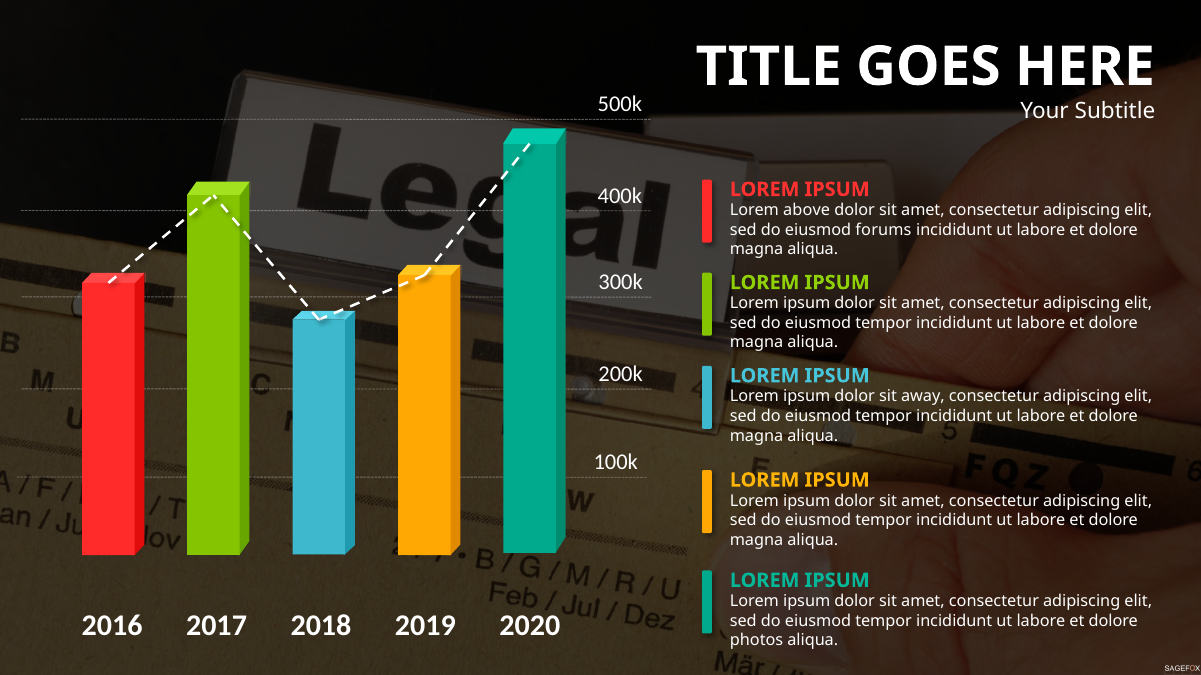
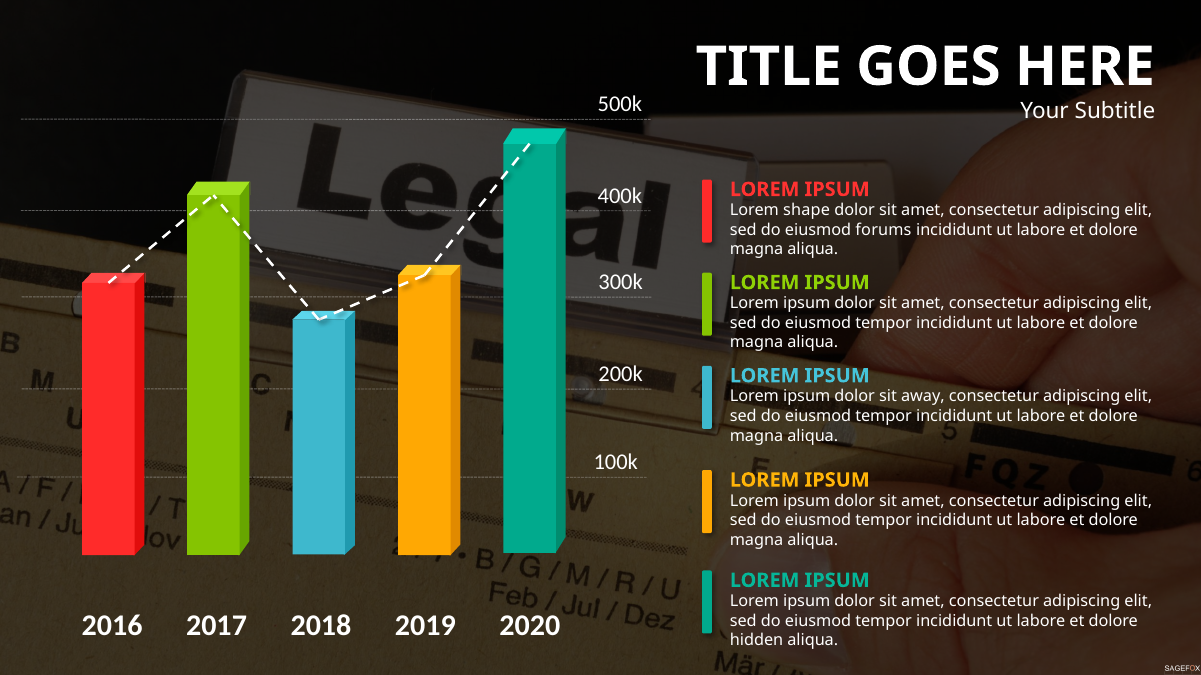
above: above -> shape (807, 210)
photos: photos -> hidden (757, 641)
